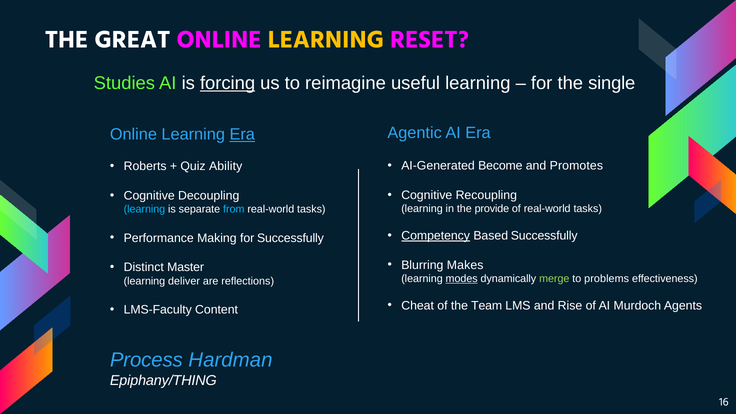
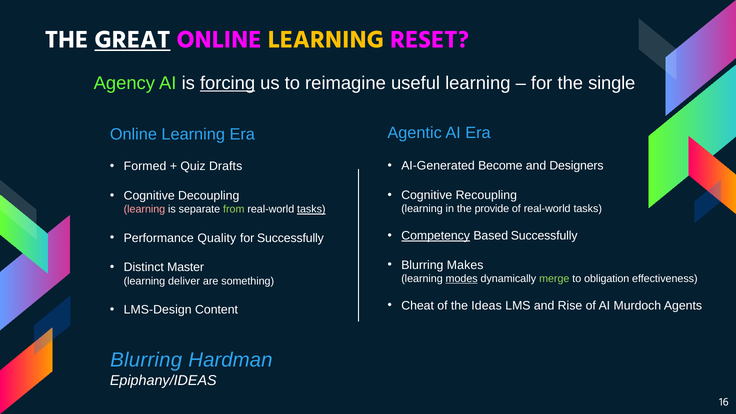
GREAT underline: none -> present (132, 40)
Studies: Studies -> Agency (124, 83)
Era underline: present -> none (242, 134)
Promotes: Promotes -> Designers (576, 166)
Roberts: Roberts -> Formed (145, 166)
Ability: Ability -> Drafts (226, 166)
learning colour: light blue -> pink (144, 209)
from colour: light blue -> light green (234, 209)
tasks underline: none -> present (311, 209)
Making: Making -> Quality (217, 238)
problems: problems -> obligation (607, 279)
reflections: reflections -> something (248, 281)
Team: Team -> Ideas (487, 306)
LMS-Faculty: LMS-Faculty -> LMS-Design (158, 310)
Process: Process -> Blurring (146, 360)
Epiphany/THING: Epiphany/THING -> Epiphany/IDEAS (163, 381)
